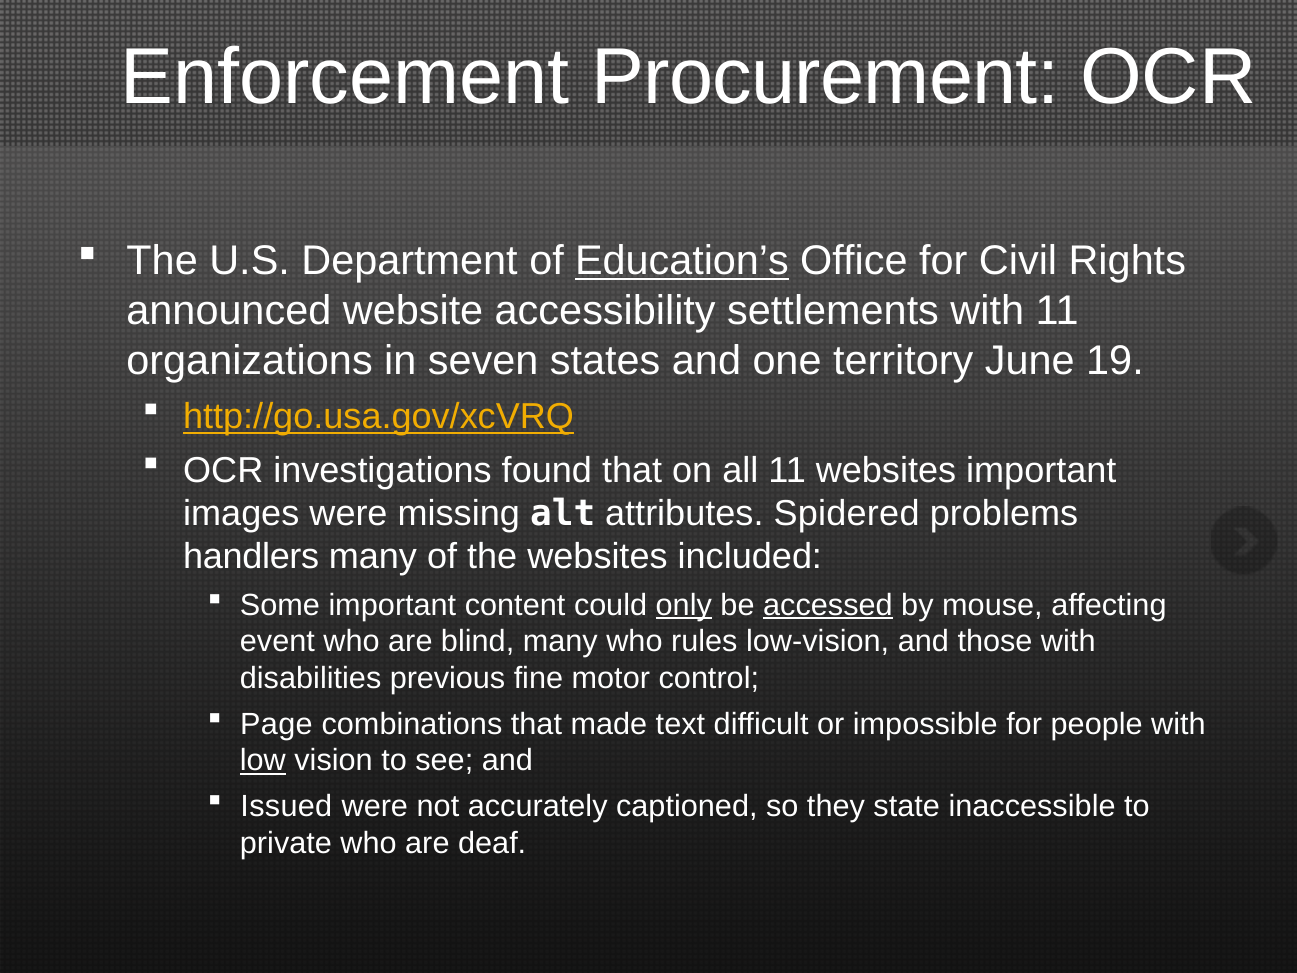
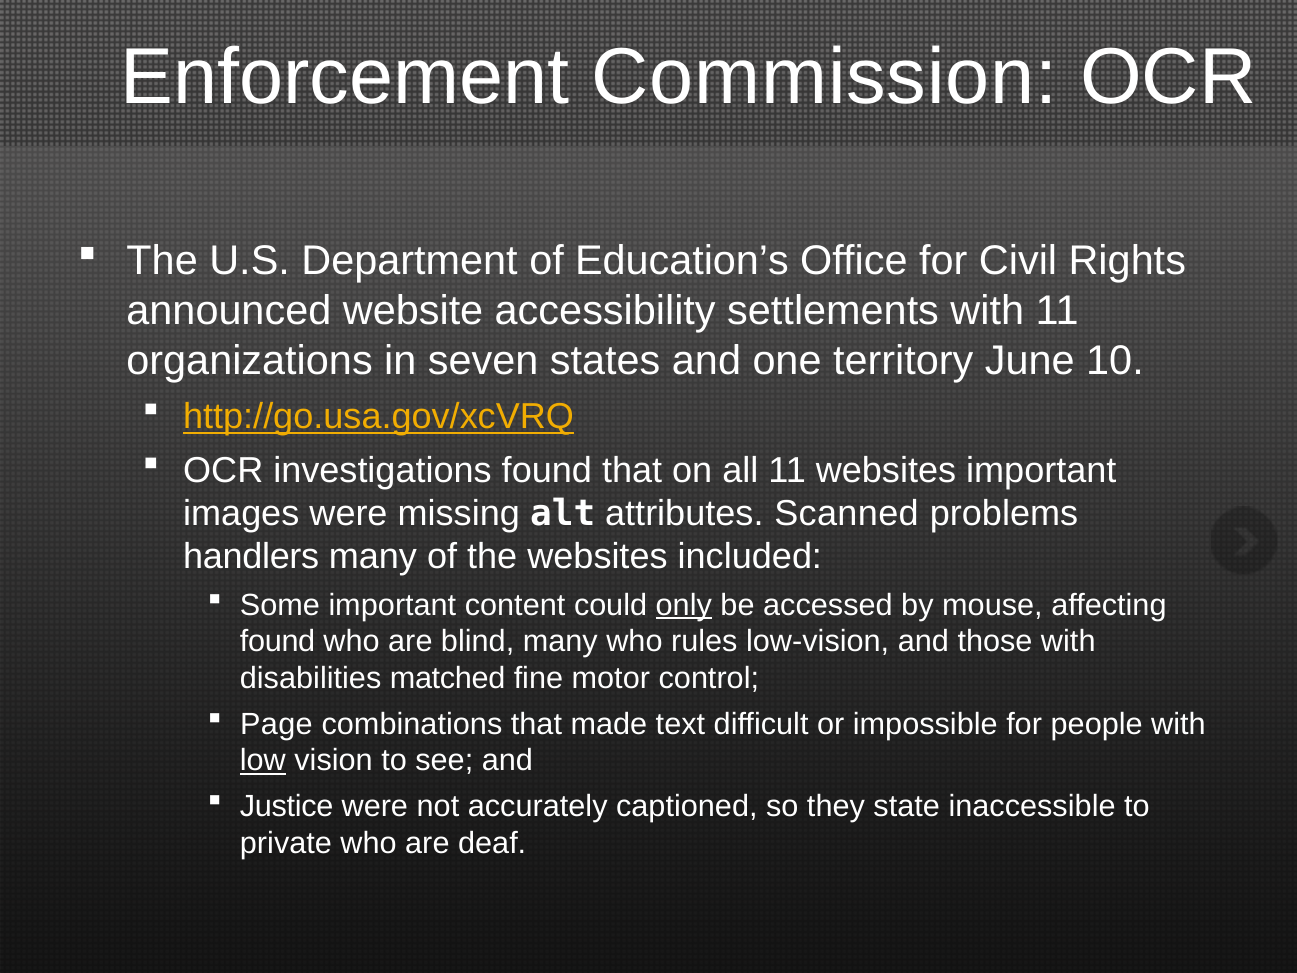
Procurement: Procurement -> Commission (825, 78)
Education’s underline: present -> none (682, 261)
19: 19 -> 10 (1115, 361)
Spidered: Spidered -> Scanned (847, 513)
accessed underline: present -> none (828, 605)
event: event -> found (278, 642)
previous: previous -> matched (448, 678)
Issued: Issued -> Justice (287, 806)
